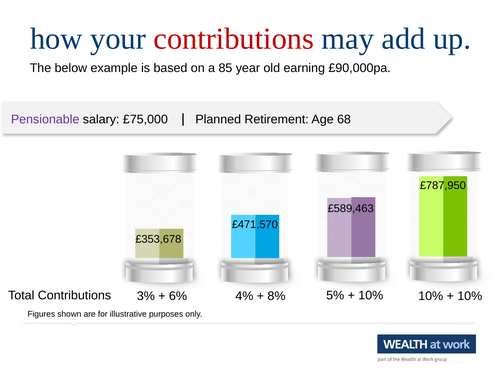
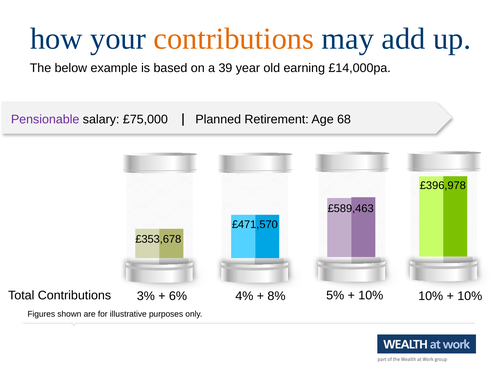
contributions colour: red -> orange (234, 39)
85: 85 -> 39 (225, 68)
£90,000pa: £90,000pa -> £14,000pa (360, 68)
£787,950: £787,950 -> £396,978 (443, 186)
